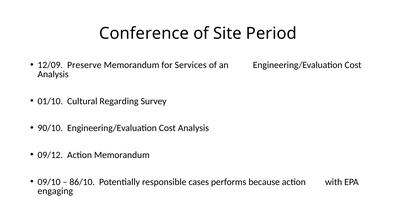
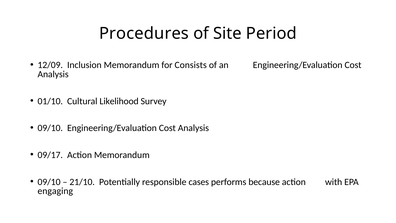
Conference: Conference -> Procedures (144, 33)
Preserve: Preserve -> Inclusion (84, 65)
Services: Services -> Consists (191, 65)
Regarding: Regarding -> Likelihood (119, 101)
90/10: 90/10 -> 09/10 (50, 128)
09/12: 09/12 -> 09/17 (50, 155)
86/10: 86/10 -> 21/10 (82, 182)
